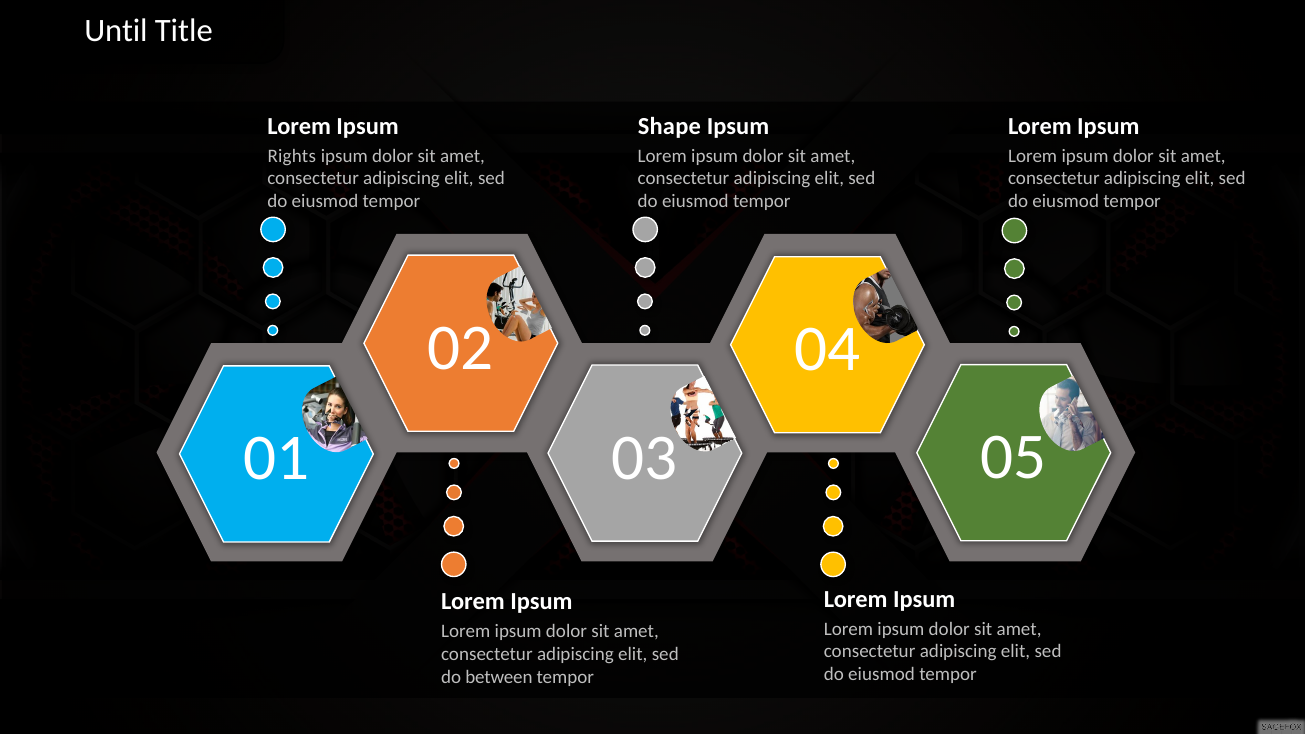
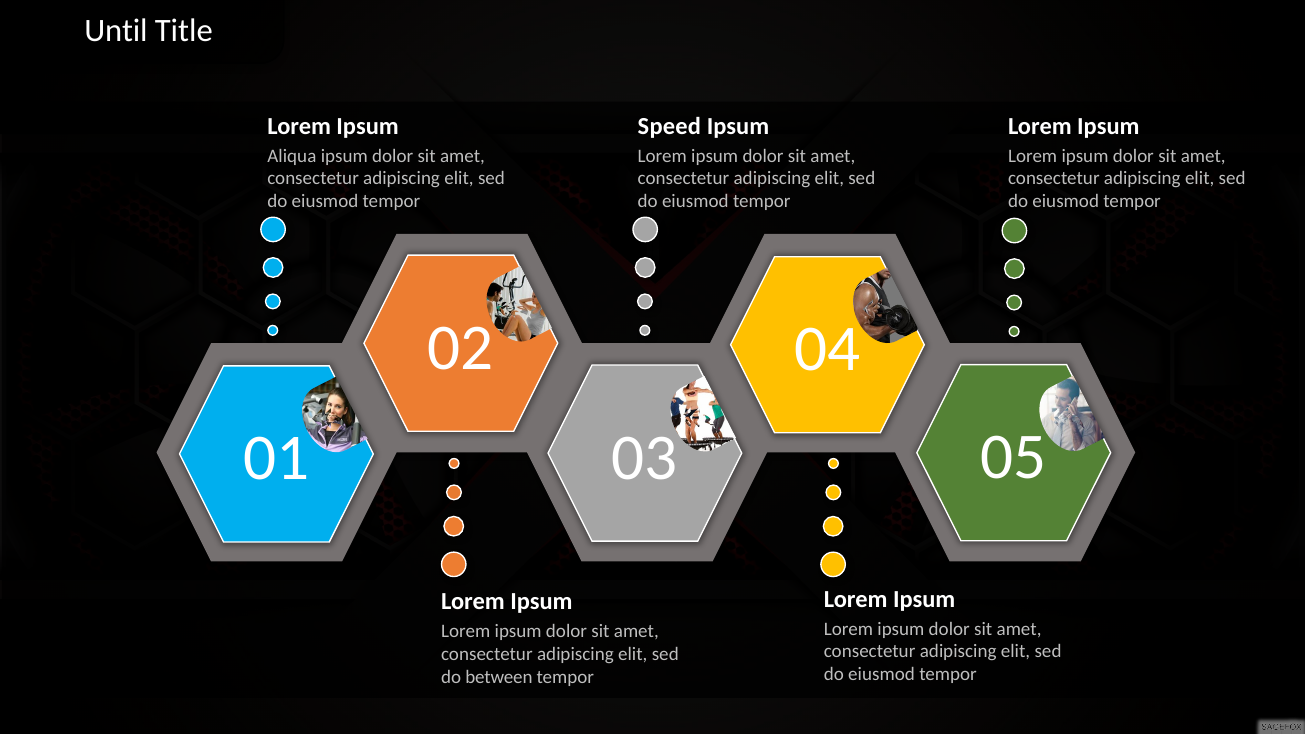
Shape: Shape -> Speed (669, 126)
Rights: Rights -> Aliqua (292, 156)
